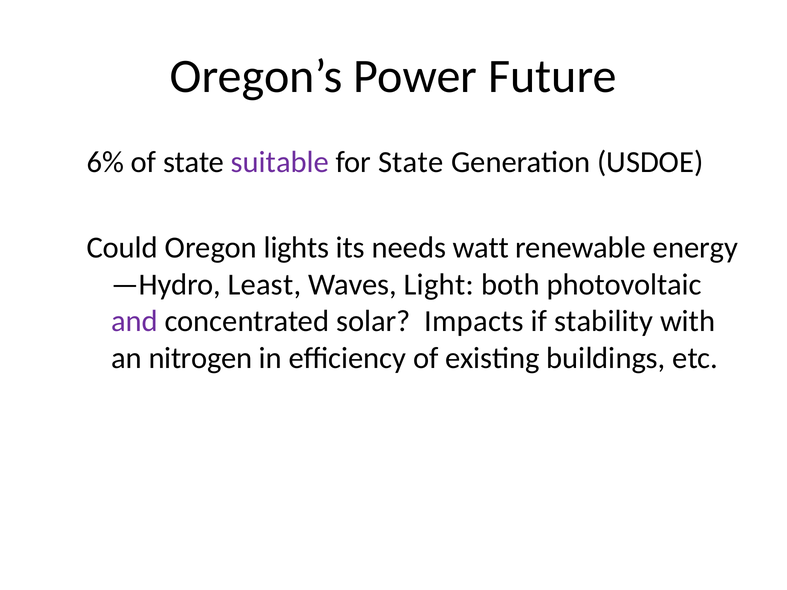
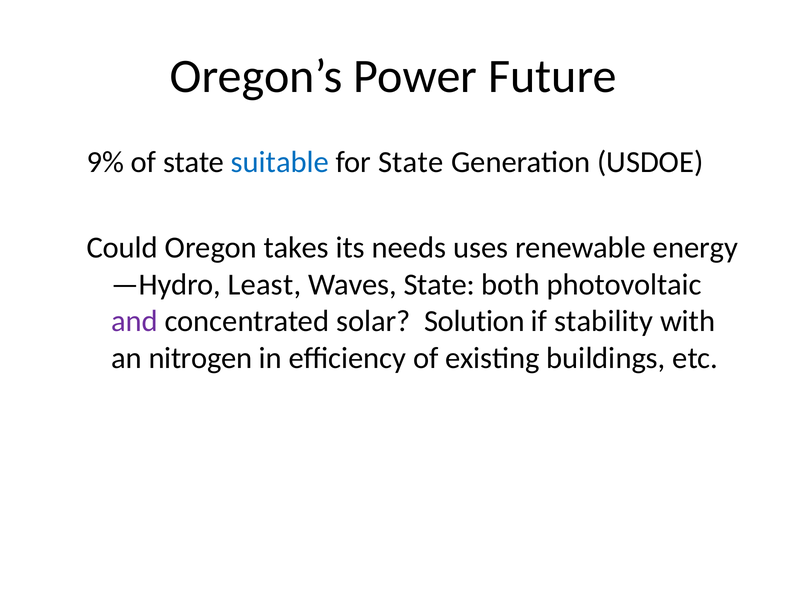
6%: 6% -> 9% (105, 162)
suitable colour: purple -> blue (280, 162)
lights: lights -> takes (296, 248)
watt: watt -> uses (481, 248)
Waves Light: Light -> State (439, 285)
Impacts: Impacts -> Solution (474, 321)
